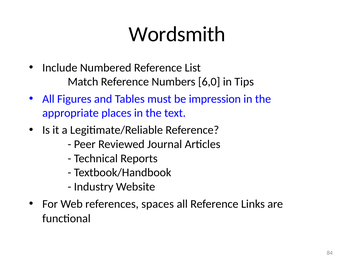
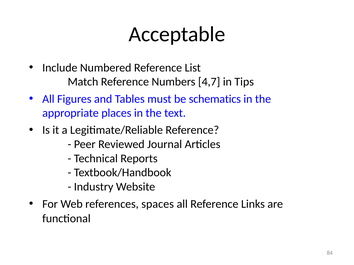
Wordsmith: Wordsmith -> Acceptable (177, 34)
6,0: 6,0 -> 4,7 (209, 82)
impression: impression -> schematics (215, 99)
